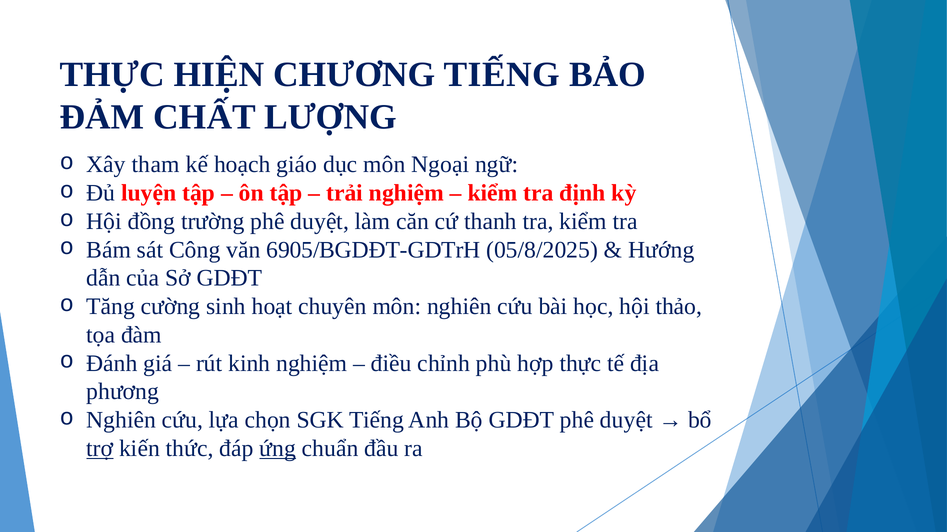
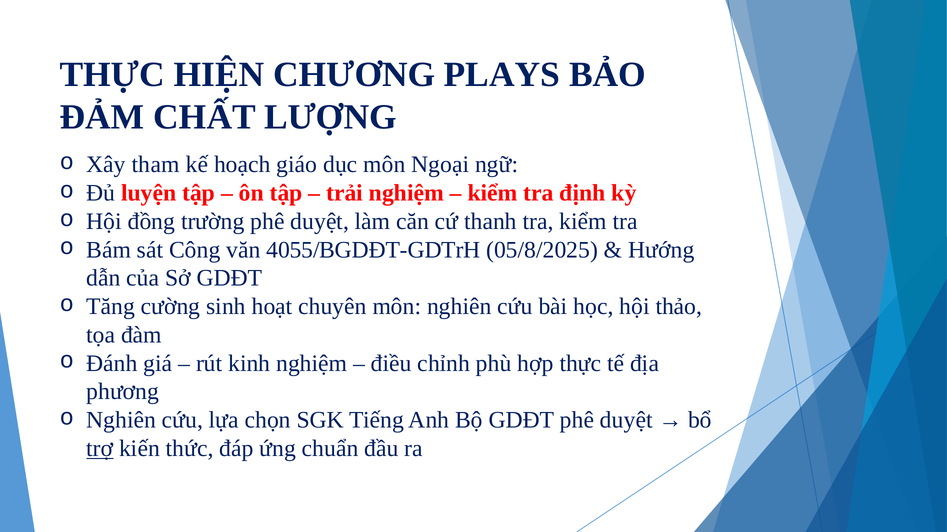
CHƯƠNG TIẾNG: TIẾNG -> PLAYS (502, 75)
6905/BGDĐT-GDTrH: 6905/BGDĐT-GDTrH -> 4055/BGDĐT-GDTrH (373, 250)
ứng underline: present -> none (278, 449)
